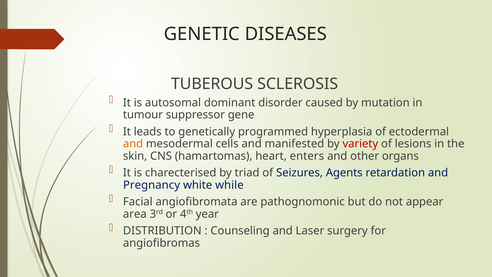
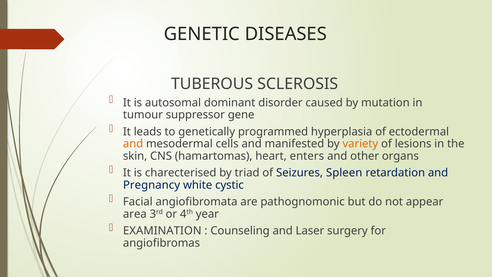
variety colour: red -> orange (360, 144)
Agents: Agents -> Spleen (344, 173)
while: while -> cystic (229, 185)
DISTRIBUTION: DISTRIBUTION -> EXAMINATION (162, 231)
